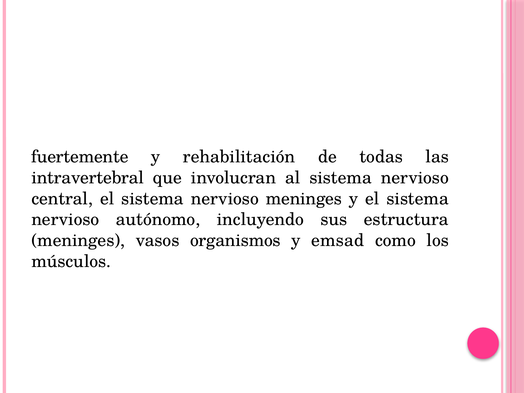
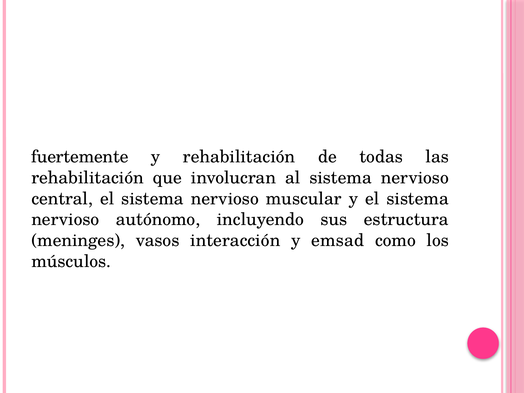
intravertebral: intravertebral -> rehabilitación (88, 178)
nervioso meninges: meninges -> muscular (304, 199)
organismos: organismos -> interacción (235, 240)
